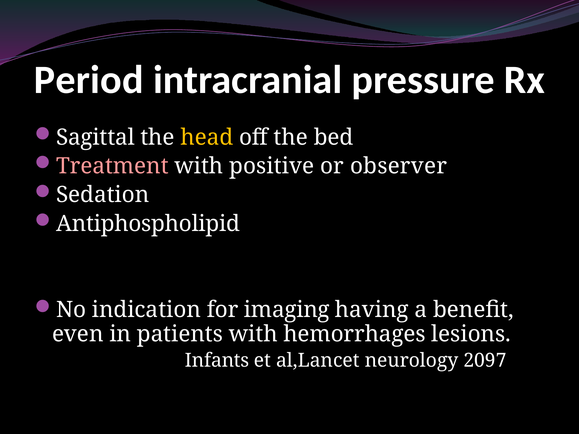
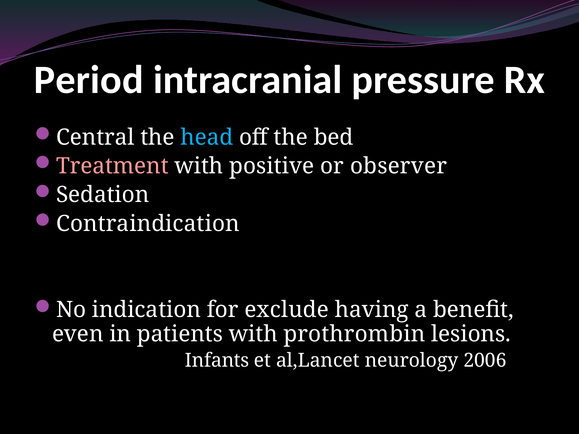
Sagittal: Sagittal -> Central (95, 137)
head colour: yellow -> light blue (207, 137)
Antiphospholipid: Antiphospholipid -> Contraindication (148, 224)
imaging: imaging -> exclude (287, 310)
hemorrhages: hemorrhages -> prothrombin (354, 334)
2097: 2097 -> 2006 (485, 361)
